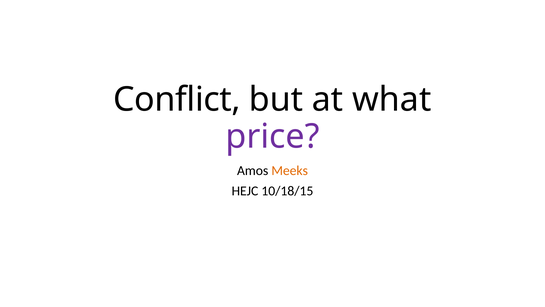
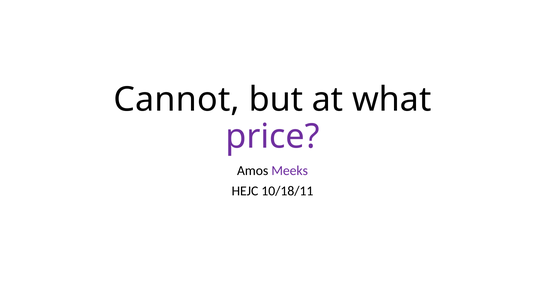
Conflict: Conflict -> Cannot (177, 99)
Meeks colour: orange -> purple (290, 170)
10/18/15: 10/18/15 -> 10/18/11 (287, 191)
